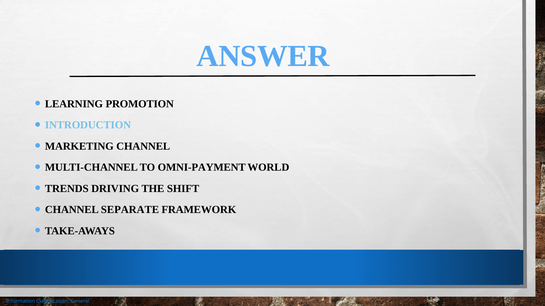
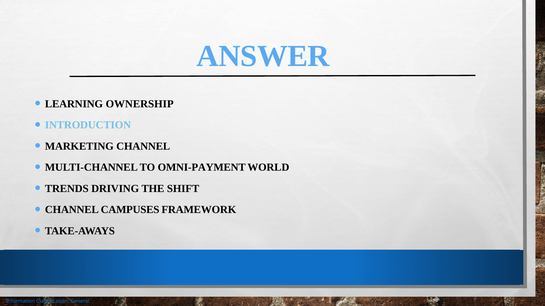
PROMOTION: PROMOTION -> OWNERSHIP (140, 104)
SEPARATE: SEPARATE -> CAMPUSES (130, 210)
